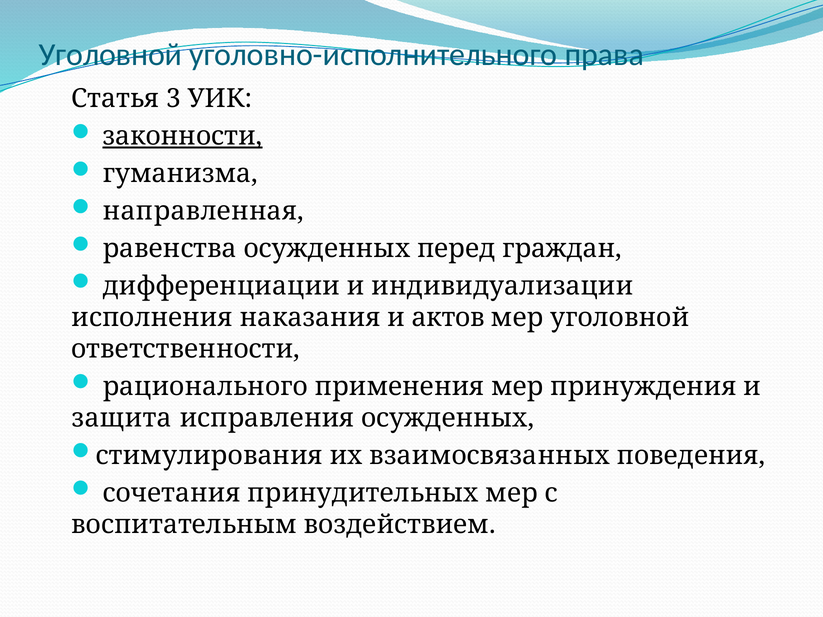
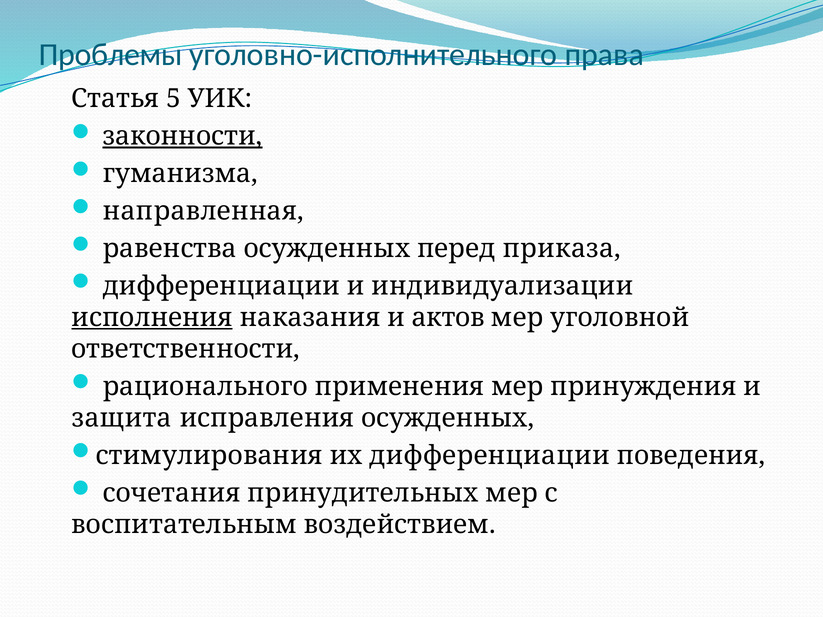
Уголовной: Уголовной -> Проблемы (110, 55)
3: 3 -> 5 (174, 99)
граждан: граждан -> приказа (562, 249)
исполнения underline: none -> present (152, 318)
их взаимосвязанных: взаимосвязанных -> дифференциации (490, 456)
